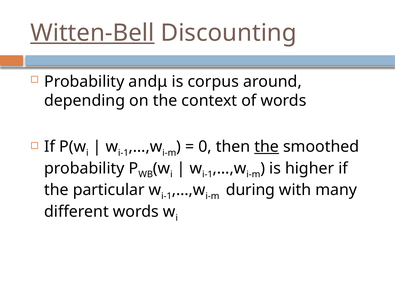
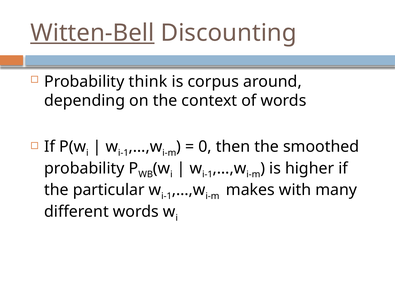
andμ: andμ -> think (148, 82)
the underline: present -> none (267, 147)
during: during -> makes (250, 190)
